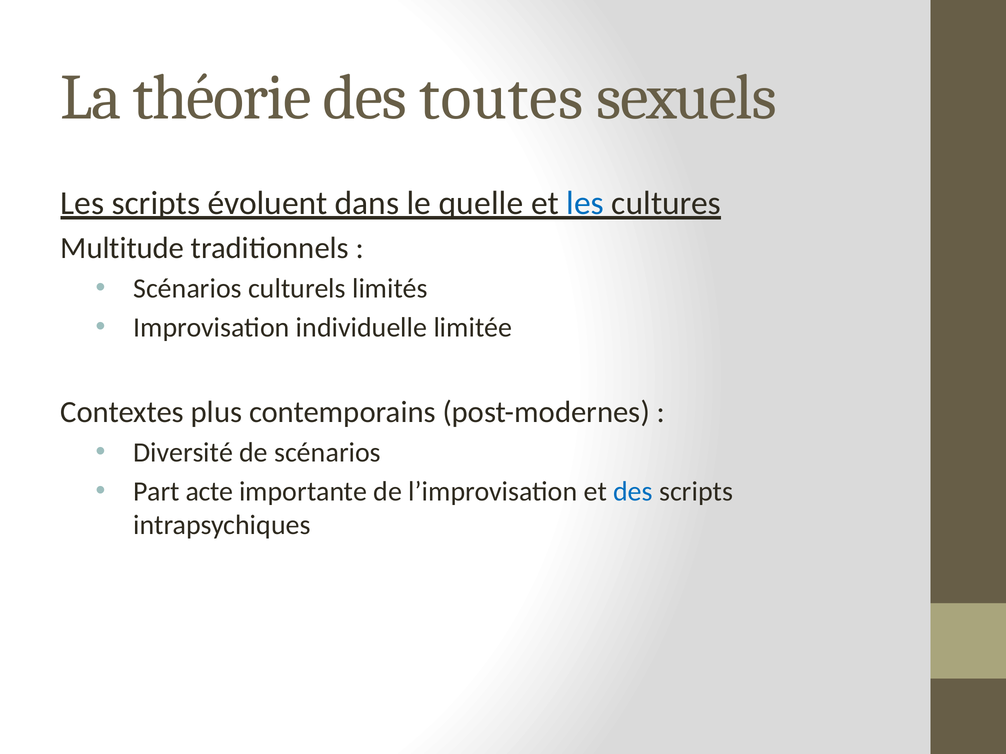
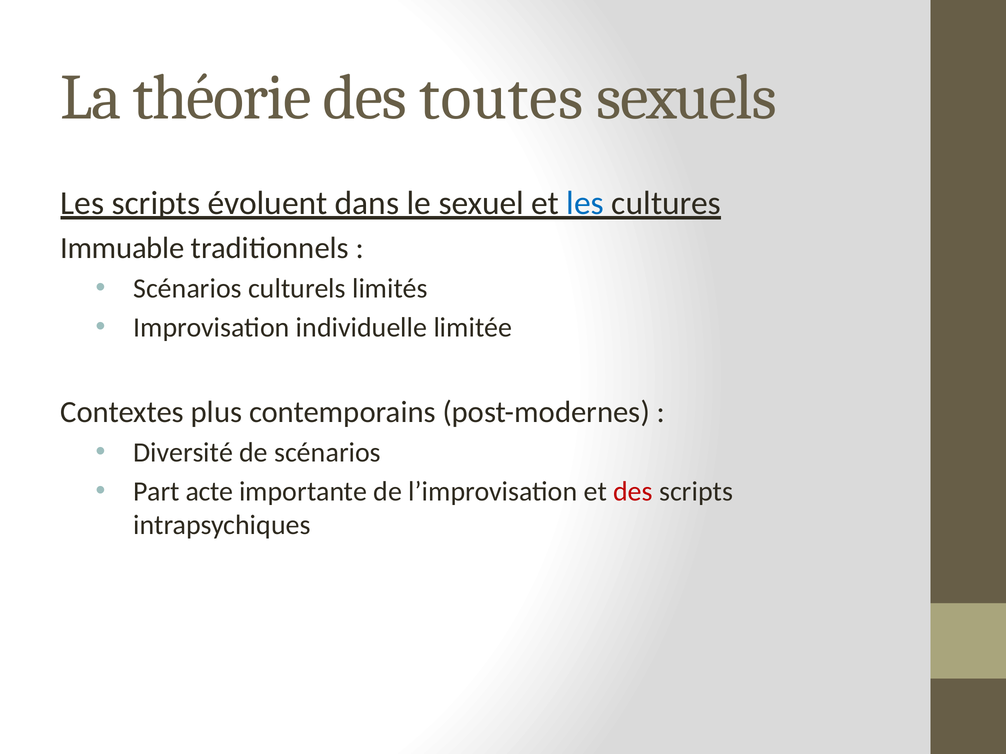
quelle: quelle -> sexuel (481, 204)
Multitude: Multitude -> Immuable (122, 248)
des colour: blue -> red (633, 492)
